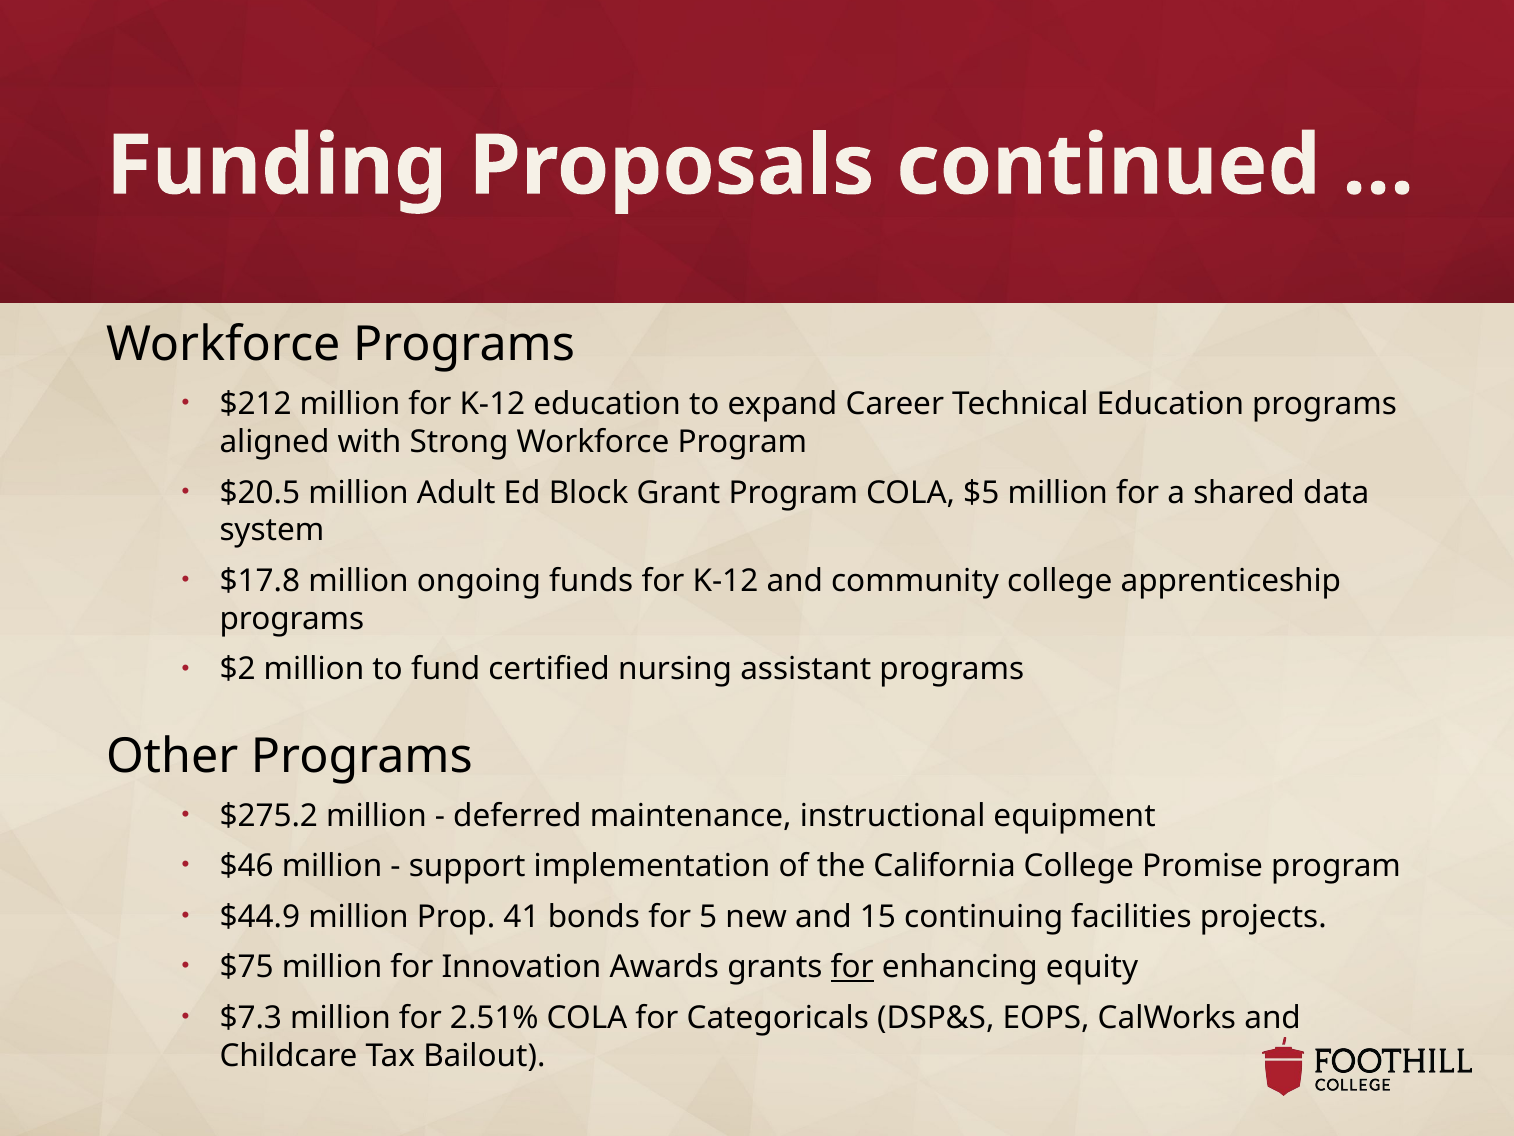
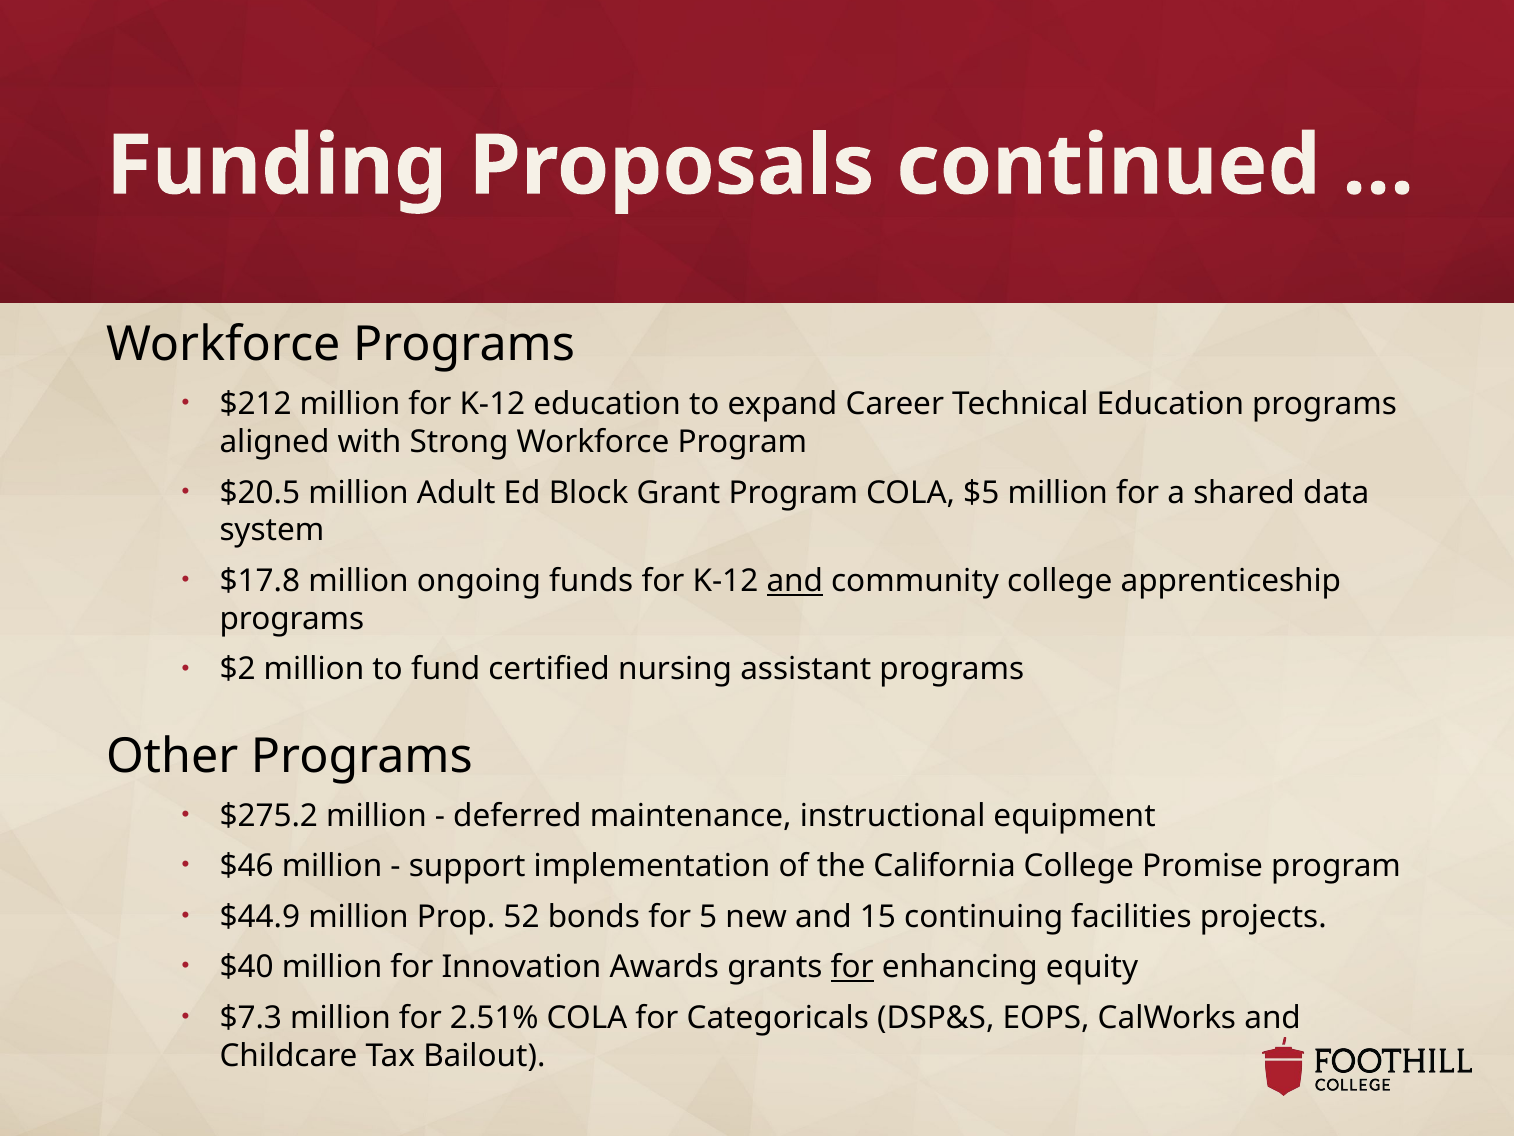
and underline: none -> present (795, 581)
41: 41 -> 52 (521, 916)
$75: $75 -> $40 (247, 967)
